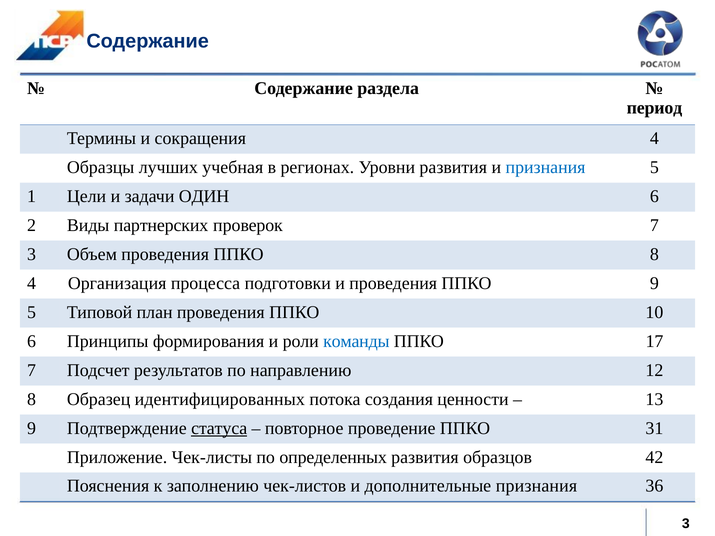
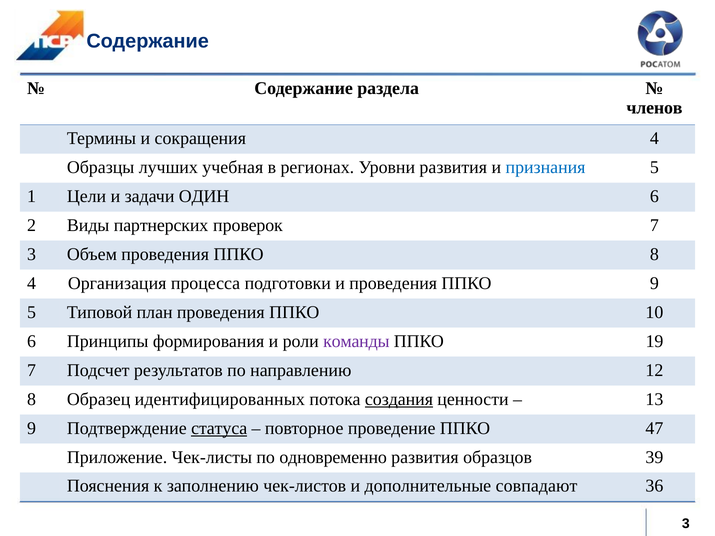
период: период -> членов (654, 108)
команды colour: blue -> purple (356, 341)
17: 17 -> 19 (654, 341)
создания underline: none -> present (399, 399)
31: 31 -> 47 (654, 428)
определенных: определенных -> одновременно (333, 457)
42: 42 -> 39 (654, 457)
дополнительные признания: признания -> совпадают (537, 486)
